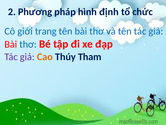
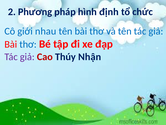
trang: trang -> nhau (46, 31)
Cao colour: orange -> red (45, 57)
Tham: Tham -> Nhận (90, 57)
